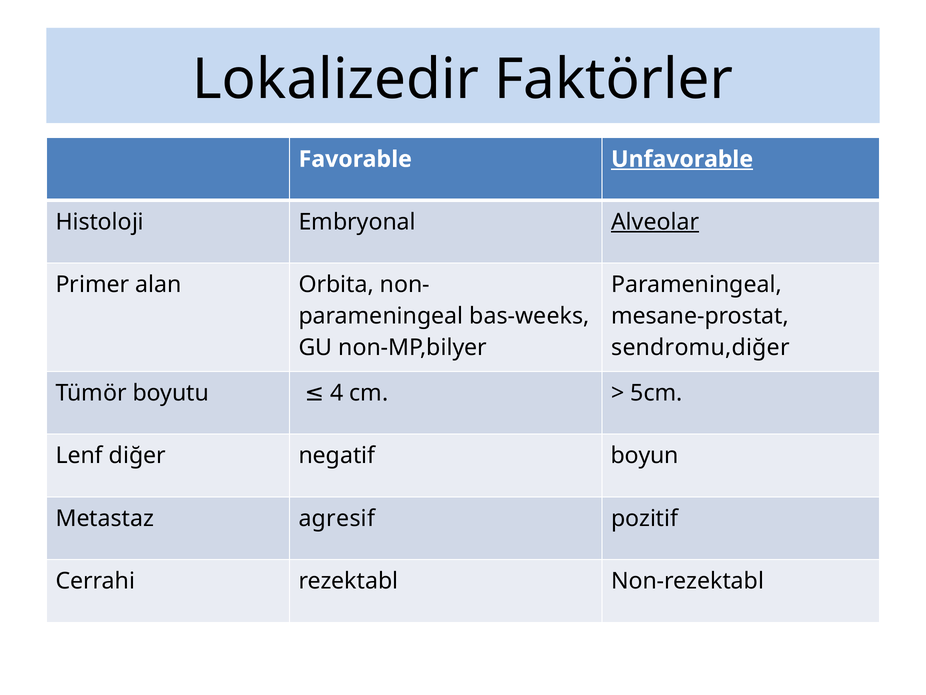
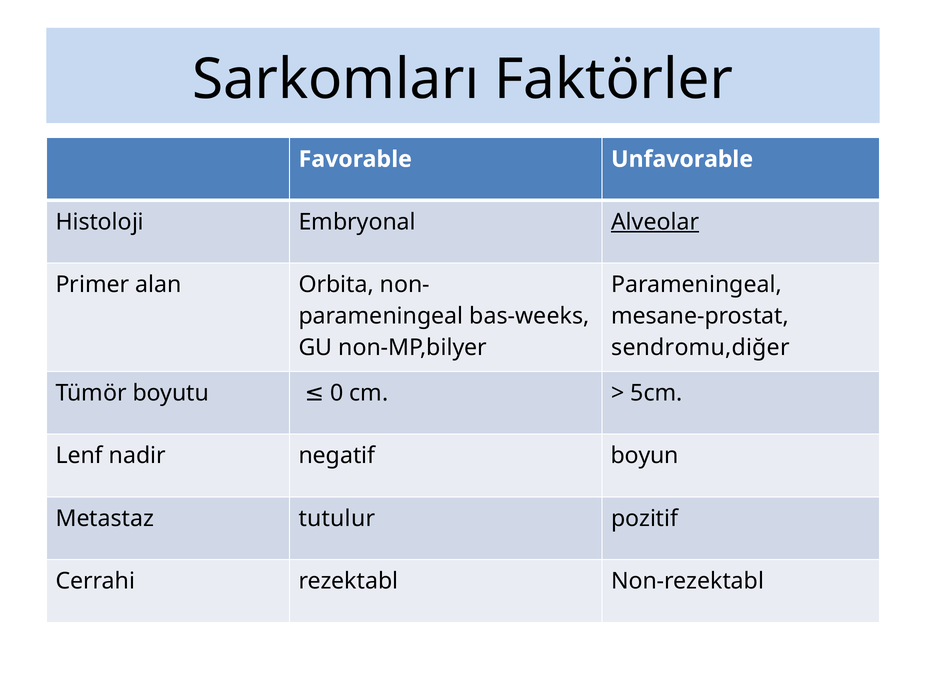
Lokalizedir: Lokalizedir -> Sarkomları (336, 79)
Unfavorable underline: present -> none (682, 159)
4: 4 -> 0 (337, 393)
diğer: diğer -> nadir (137, 456)
agresif: agresif -> tutulur (337, 518)
